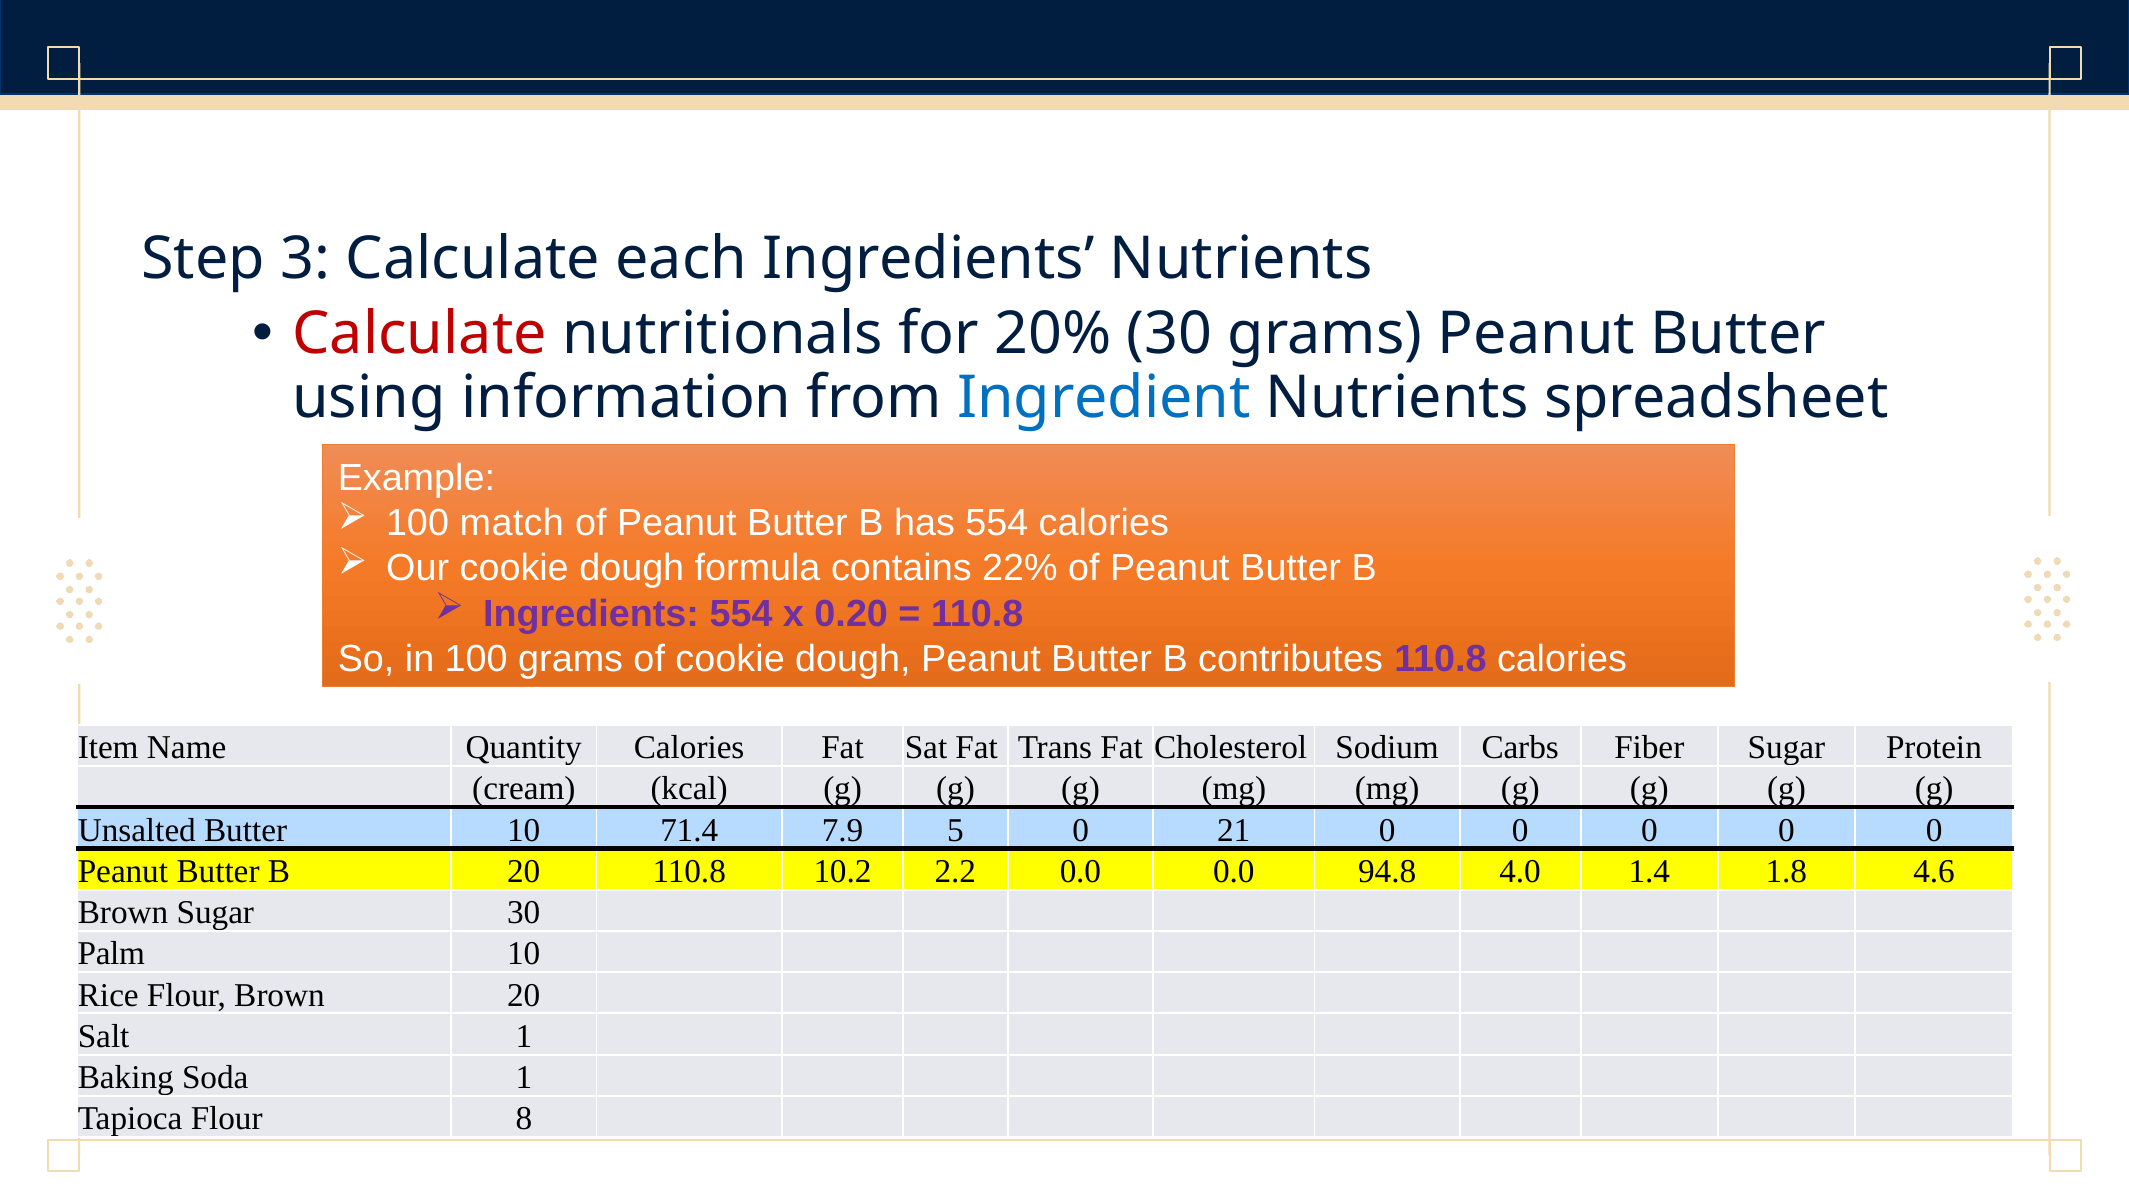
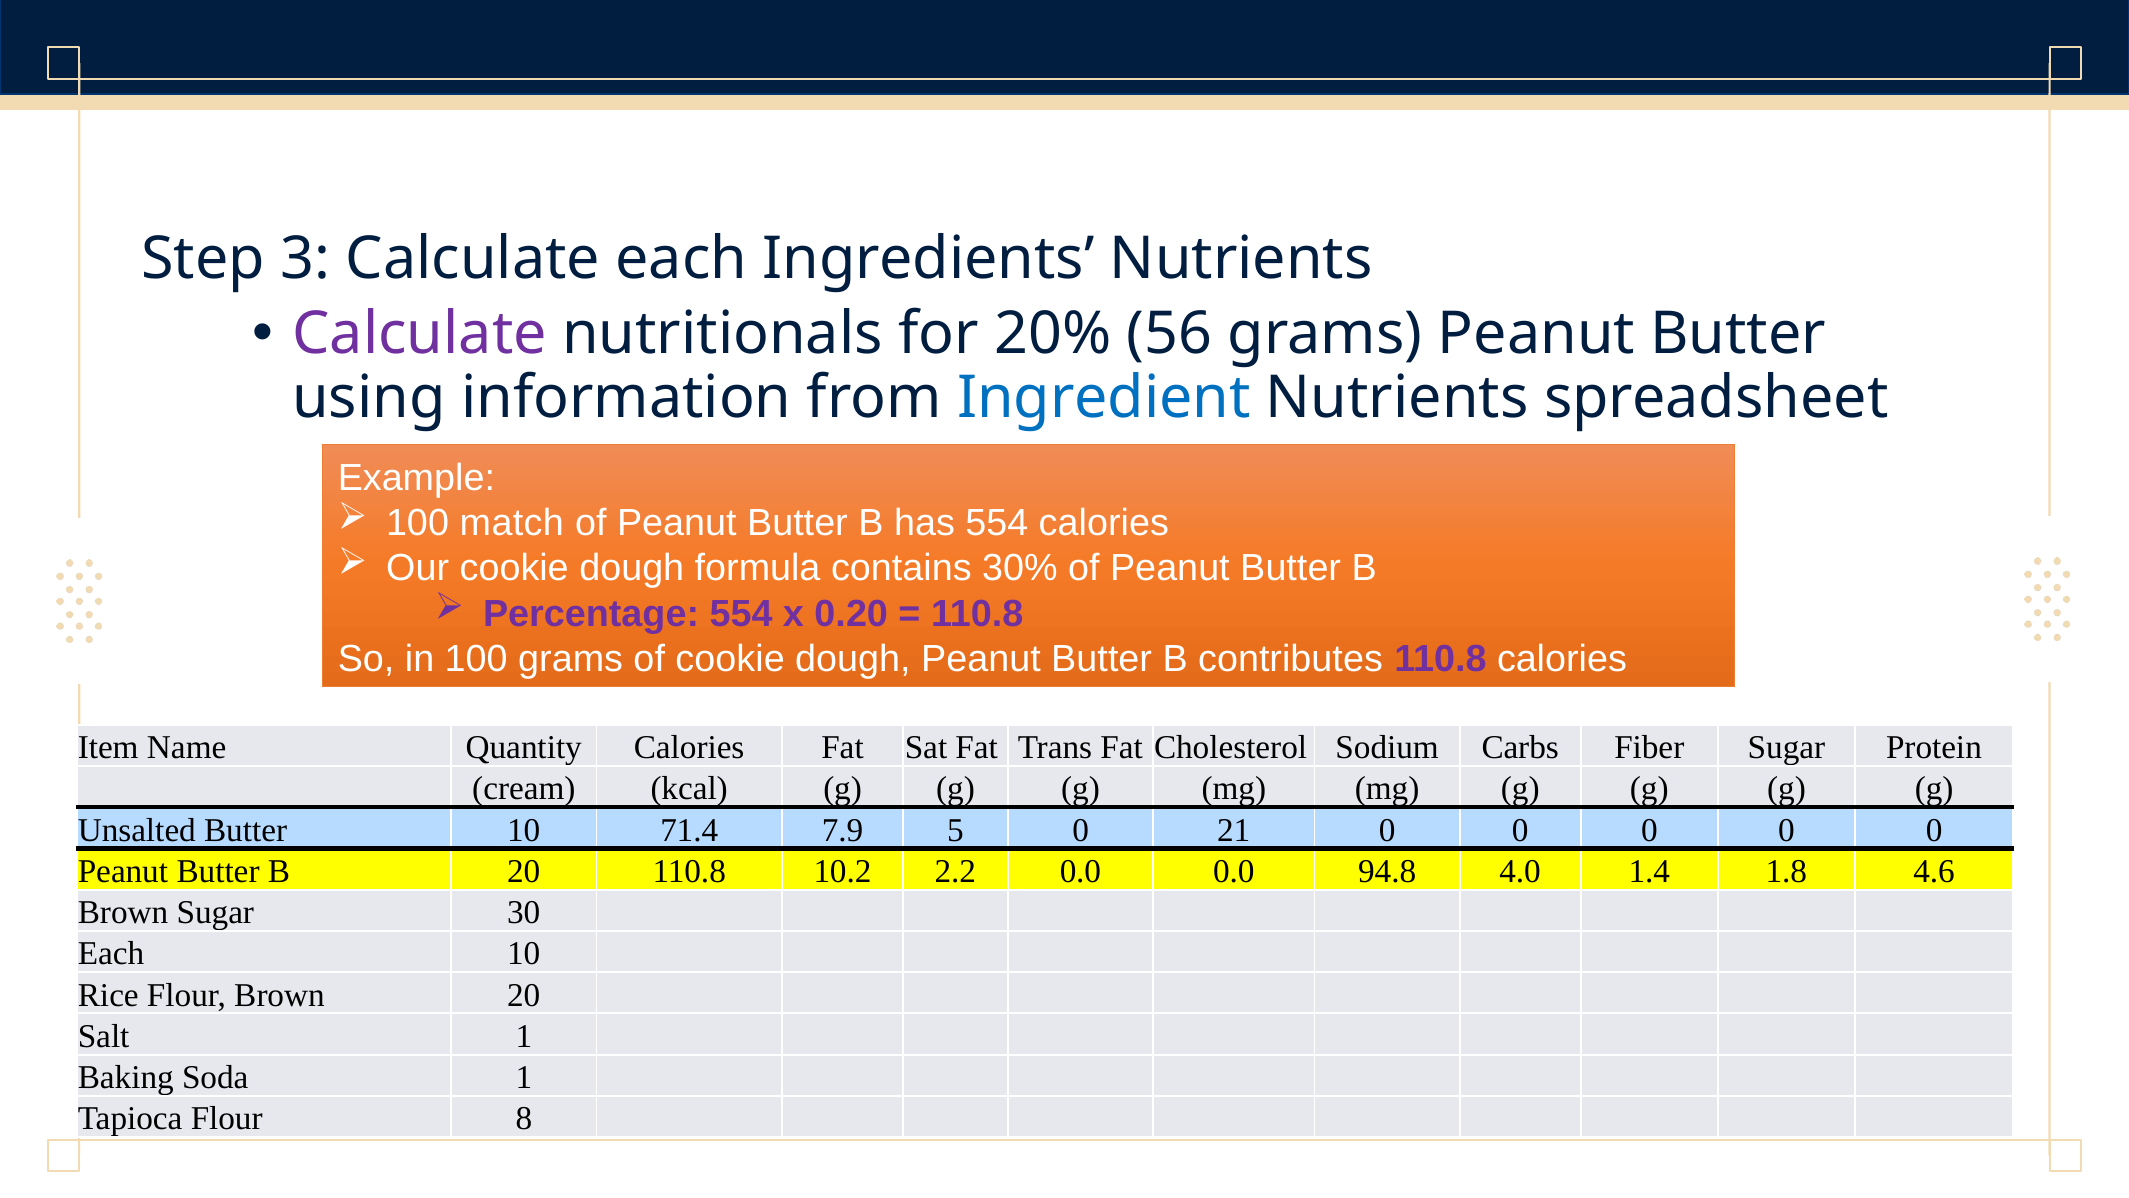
Calculate colour: red -> purple (420, 334)
20% 30: 30 -> 56 (1169, 334)
22%: 22% -> 30% (1020, 568)
Ingredients: Ingredients -> Percentage (591, 613)
Palm: Palm -> Each (111, 954)
